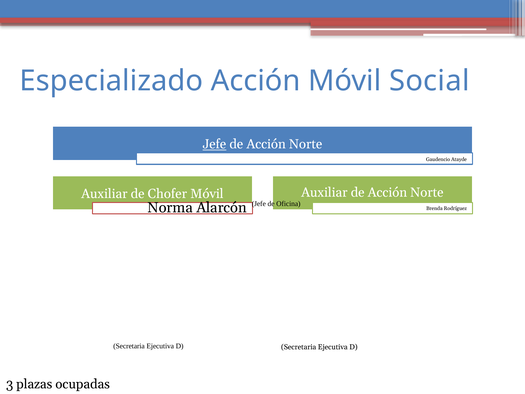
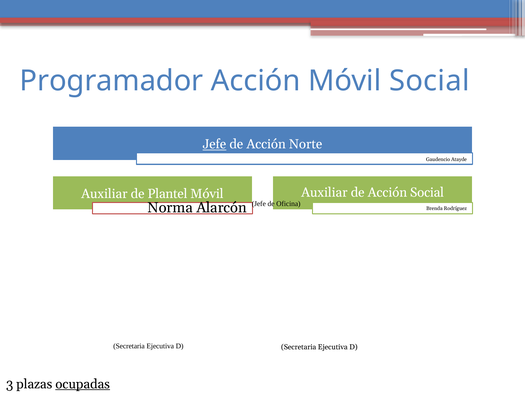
Especializado: Especializado -> Programador (111, 81)
Norte: Norte -> Social (427, 192)
Chofer: Chofer -> Plantel (167, 194)
ocupadas underline: none -> present (83, 384)
